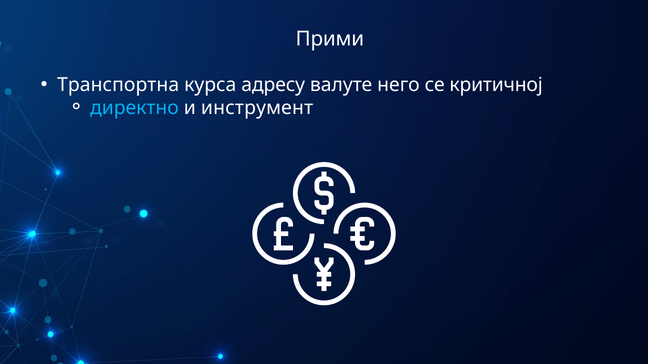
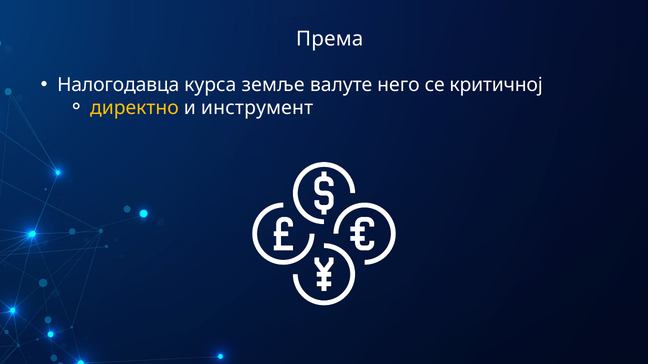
Прими: Прими -> Према (330, 39)
Транспортна: Транспортна -> Налогодавца (118, 85)
адресу: адресу -> земље (273, 85)
директно colour: light blue -> yellow (134, 108)
